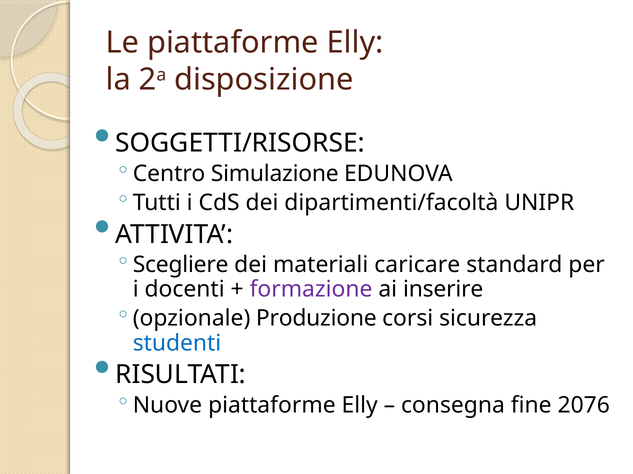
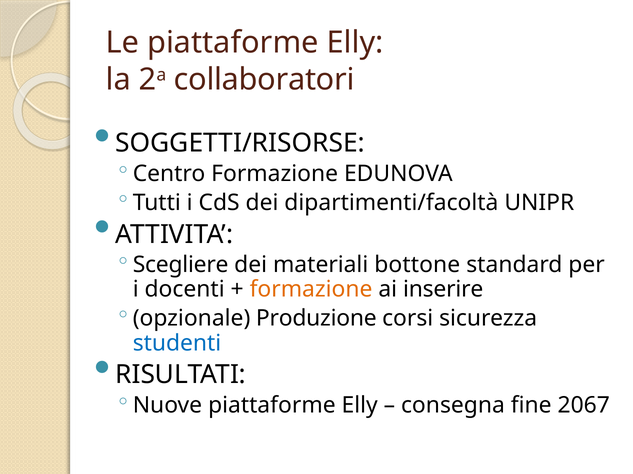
disposizione: disposizione -> collaboratori (264, 80)
Centro Simulazione: Simulazione -> Formazione (275, 174)
caricare: caricare -> bottone (417, 265)
formazione colour: purple -> orange (311, 290)
2076: 2076 -> 2067 (584, 406)
